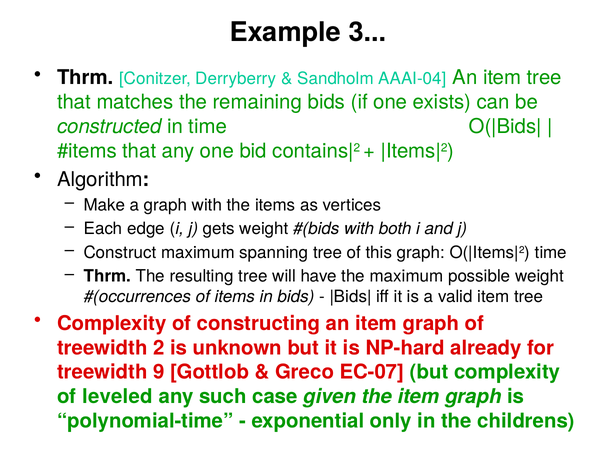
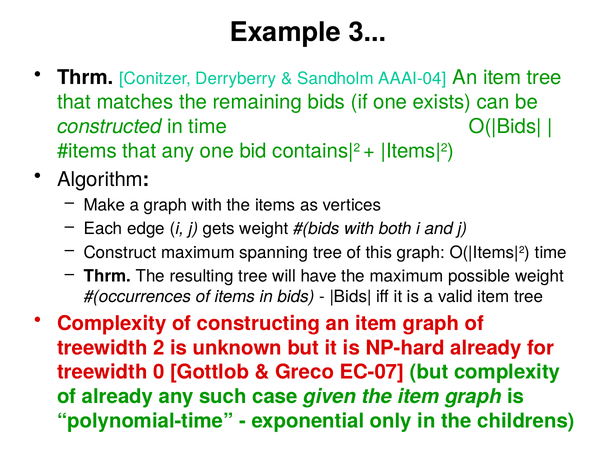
9: 9 -> 0 (159, 372)
of leveled: leveled -> already (117, 397)
